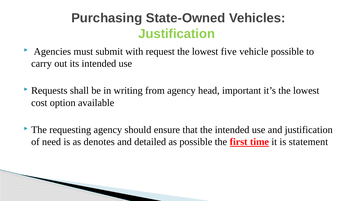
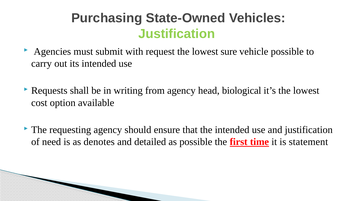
five: five -> sure (229, 51)
important: important -> biological (242, 91)
